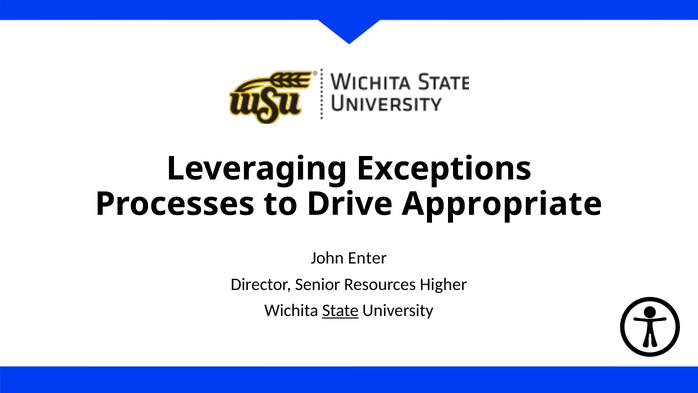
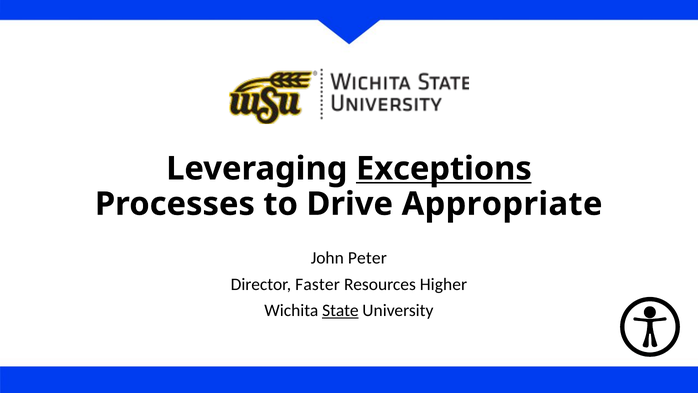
Exceptions underline: none -> present (444, 169)
Enter: Enter -> Peter (367, 258)
Senior: Senior -> Faster (318, 284)
